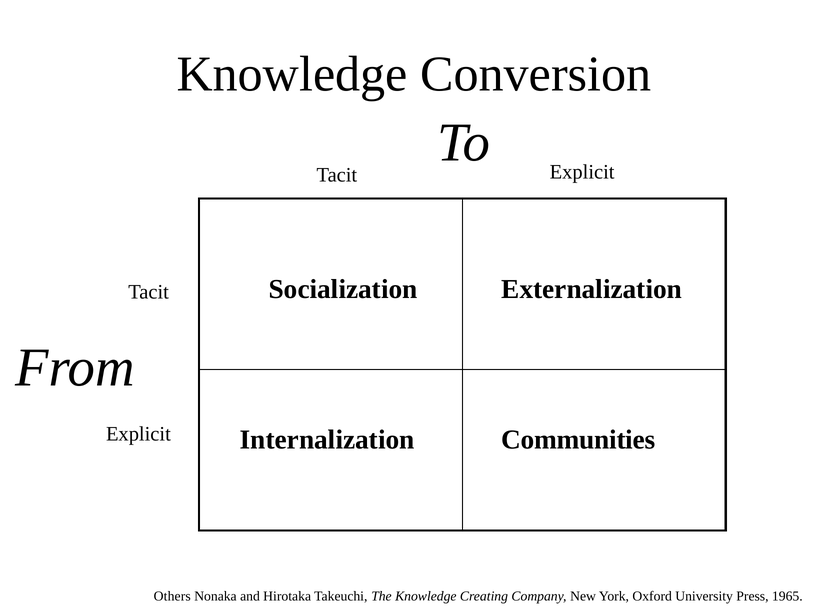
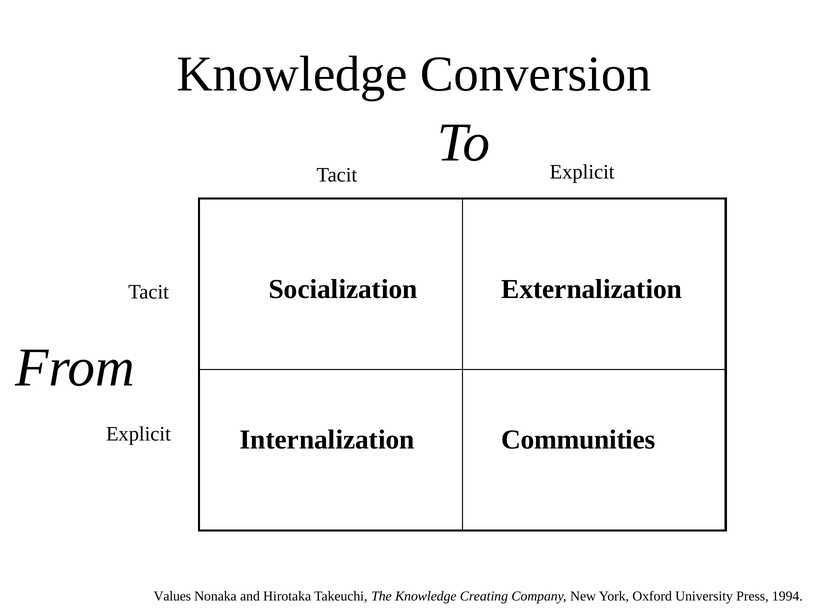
Others: Others -> Values (172, 596)
1965: 1965 -> 1994 (787, 596)
